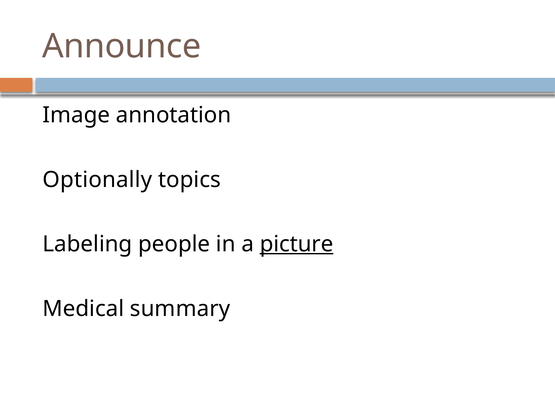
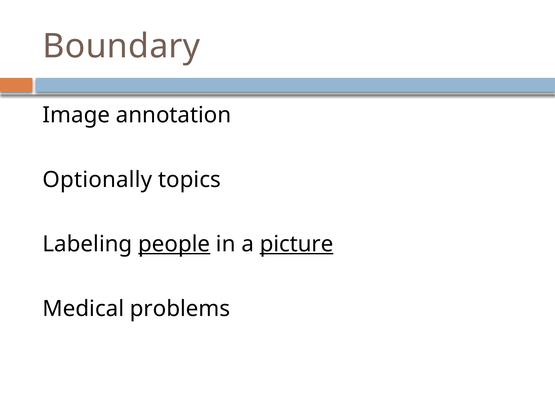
Announce: Announce -> Boundary (121, 46)
people underline: none -> present (174, 244)
summary: summary -> problems (180, 308)
